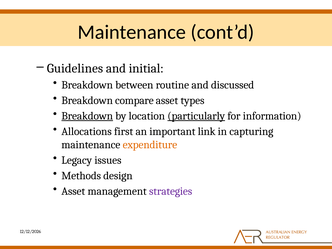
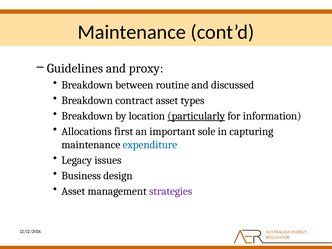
initial: initial -> proxy (146, 68)
compare: compare -> contract (134, 100)
Breakdown underline: present -> none (87, 116)
link: link -> sole (207, 131)
expenditure colour: orange -> blue (150, 145)
Methods: Methods -> Business (81, 176)
